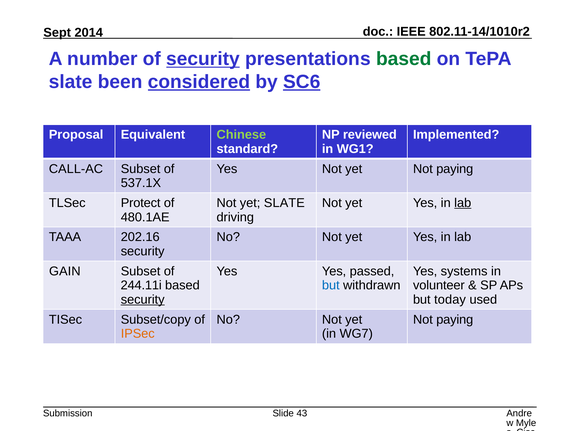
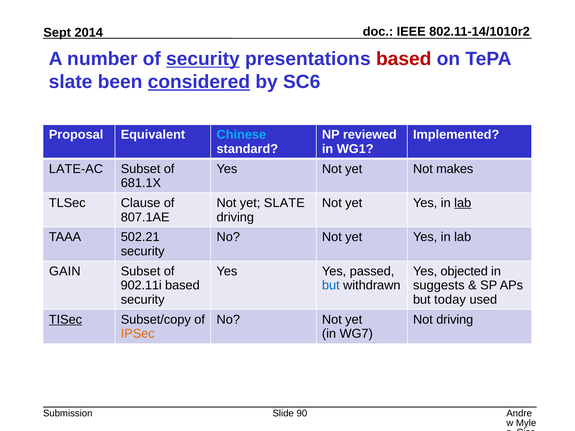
based colour: green -> red (404, 59)
SC6 underline: present -> none (302, 82)
Chinese colour: light green -> light blue (241, 135)
CALL-AC: CALL-AC -> LATE-AC (76, 169)
yet Not paying: paying -> makes (455, 169)
537.1X: 537.1X -> 681.1X (141, 183)
Protect: Protect -> Clause (141, 203)
480.1AE: 480.1AE -> 807.1AE (145, 217)
202.16: 202.16 -> 502.21 (140, 237)
systems: systems -> objected (464, 271)
244.11i: 244.11i -> 902.11i (141, 286)
volunteer: volunteer -> suggests (439, 286)
security underline: present -> none (143, 300)
TISec underline: none -> present (65, 320)
paying: paying -> driving (455, 320)
43: 43 -> 90 (302, 414)
